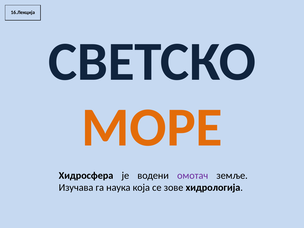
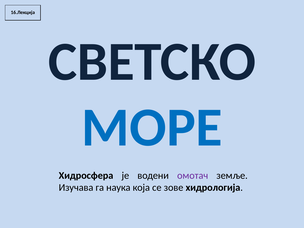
МОРЕ colour: orange -> blue (152, 128)
